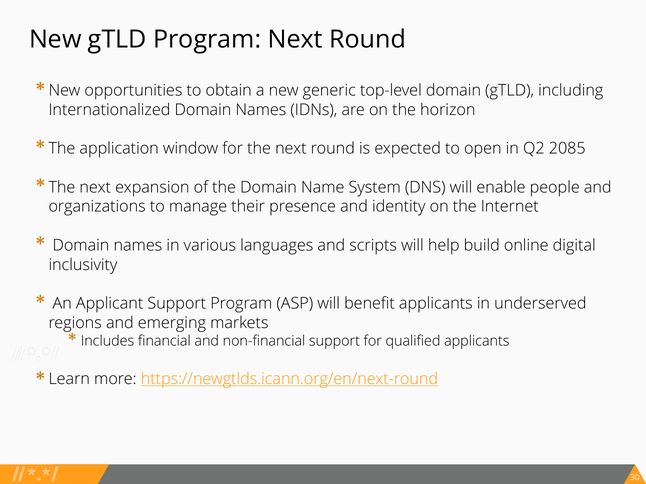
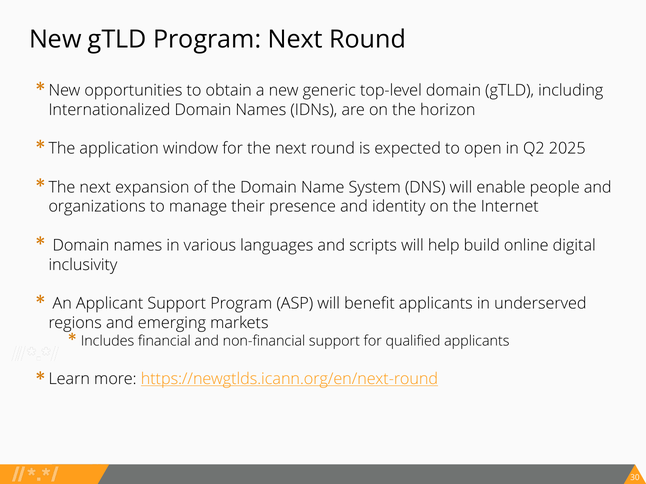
2085: 2085 -> 2025 (567, 149)
